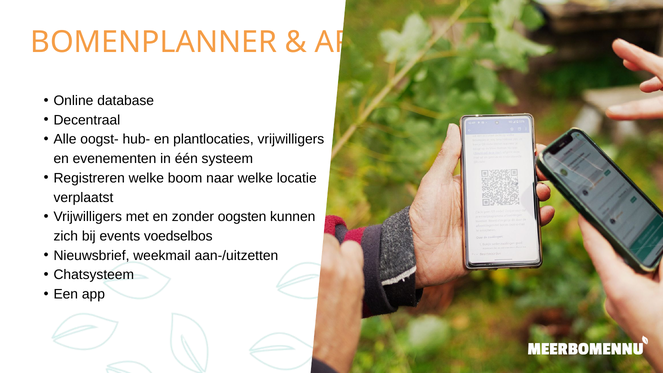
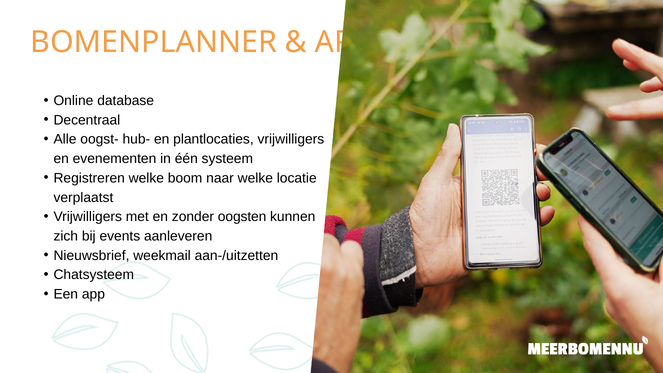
voedselbos: voedselbos -> aanleveren (178, 236)
